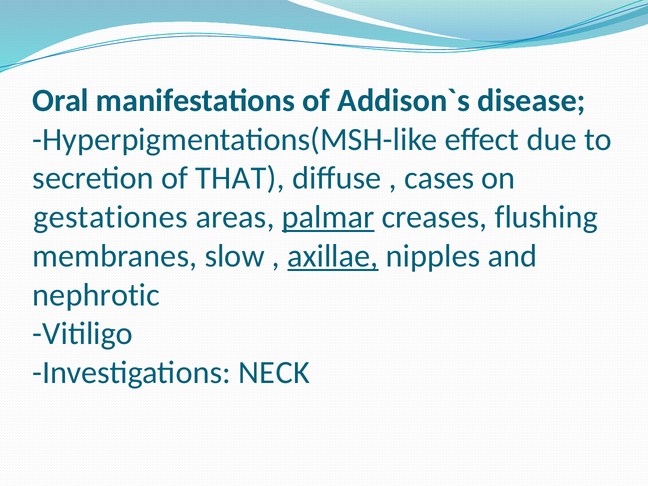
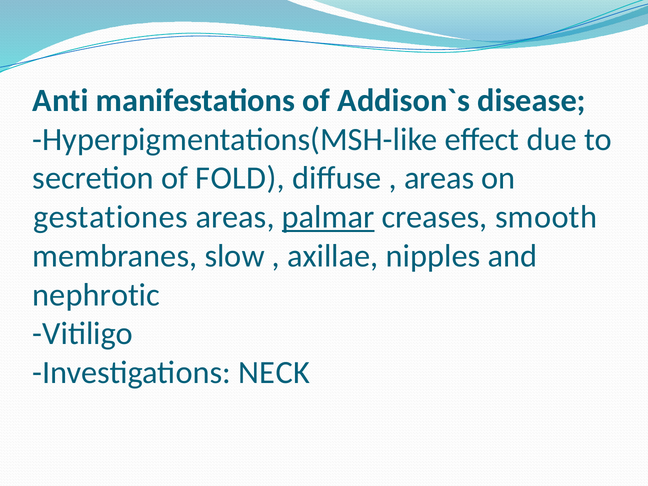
Oral: Oral -> Anti (60, 100)
THAT: THAT -> FOLD (240, 178)
cases: cases -> areas (439, 178)
flushing: flushing -> smooth (546, 217)
axillae underline: present -> none (333, 256)
